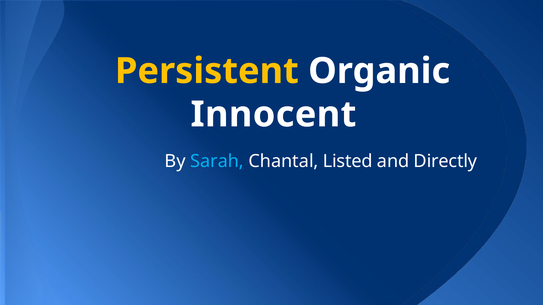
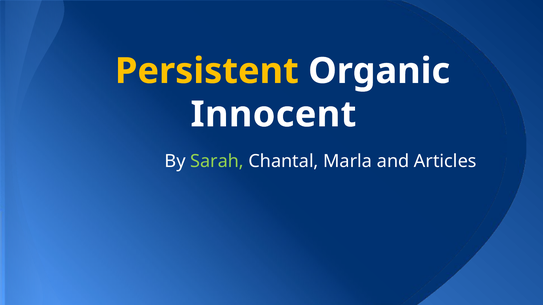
Sarah colour: light blue -> light green (217, 161)
Listed: Listed -> Marla (348, 161)
Directly: Directly -> Articles (445, 161)
